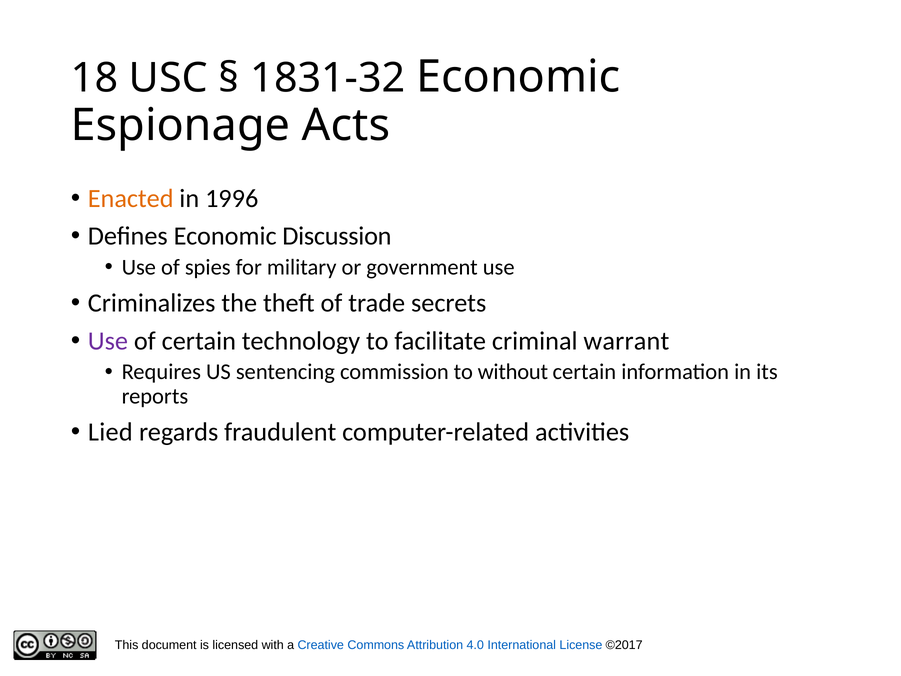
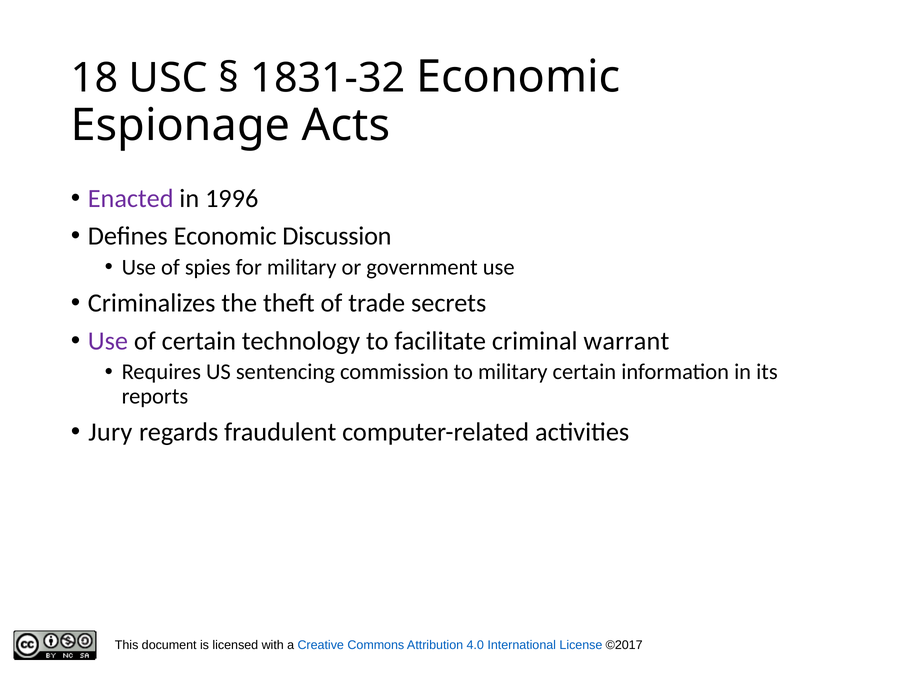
Enacted colour: orange -> purple (131, 198)
to without: without -> military (513, 372)
Lied: Lied -> Jury (110, 432)
